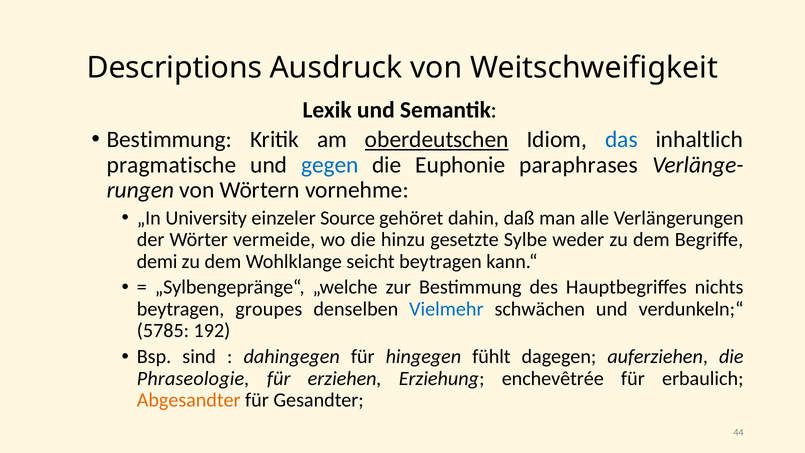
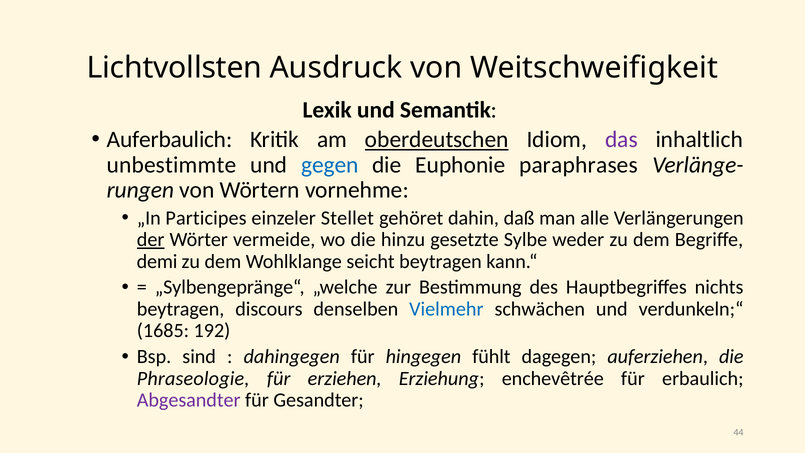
Descriptions: Descriptions -> Lichtvollsten (174, 68)
Bestimmung: Bestimmung -> Auferbaulich (169, 139)
das colour: blue -> purple (621, 139)
pragmatische: pragmatische -> unbestimmte (172, 165)
University: University -> Participes (206, 218)
Source: Source -> Stellet (347, 218)
der underline: none -> present (151, 240)
groupes: groupes -> discours (269, 309)
5785: 5785 -> 1685 (163, 331)
Abgesandter colour: orange -> purple (189, 400)
